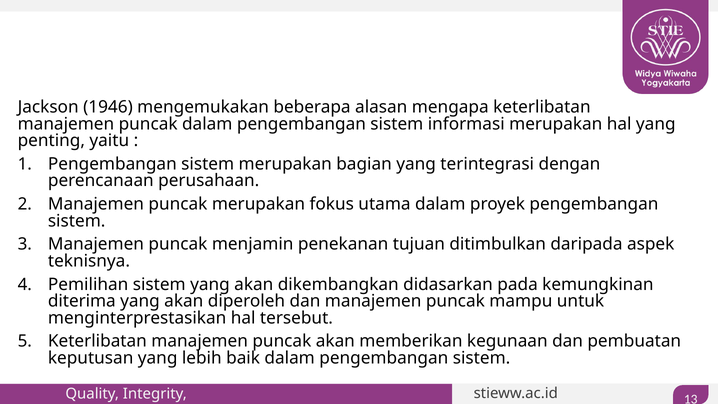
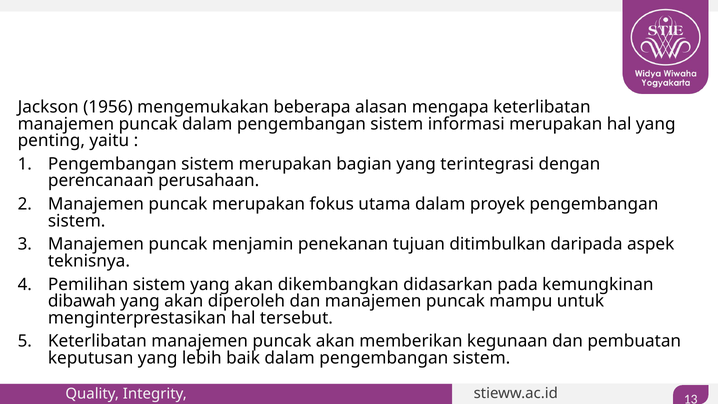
1946: 1946 -> 1956 (108, 107)
diterima: diterima -> dibawah (82, 301)
